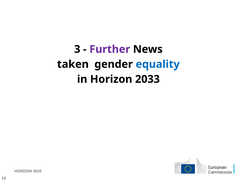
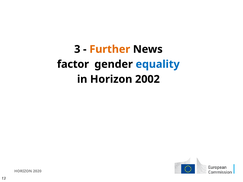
Further colour: purple -> orange (110, 49)
taken: taken -> factor (73, 64)
2033: 2033 -> 2002 (147, 79)
